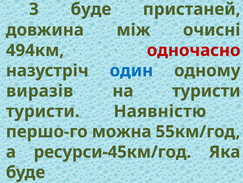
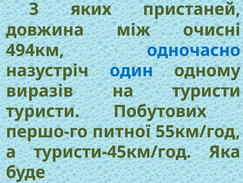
З буде: буде -> яких (91, 9)
одночасно colour: red -> blue (194, 50)
Наявністю: Наявністю -> Побутових (160, 111)
можна: можна -> питної (121, 131)
ресурси-45км/год: ресурси-45км/год -> туристи-45км/год (112, 151)
